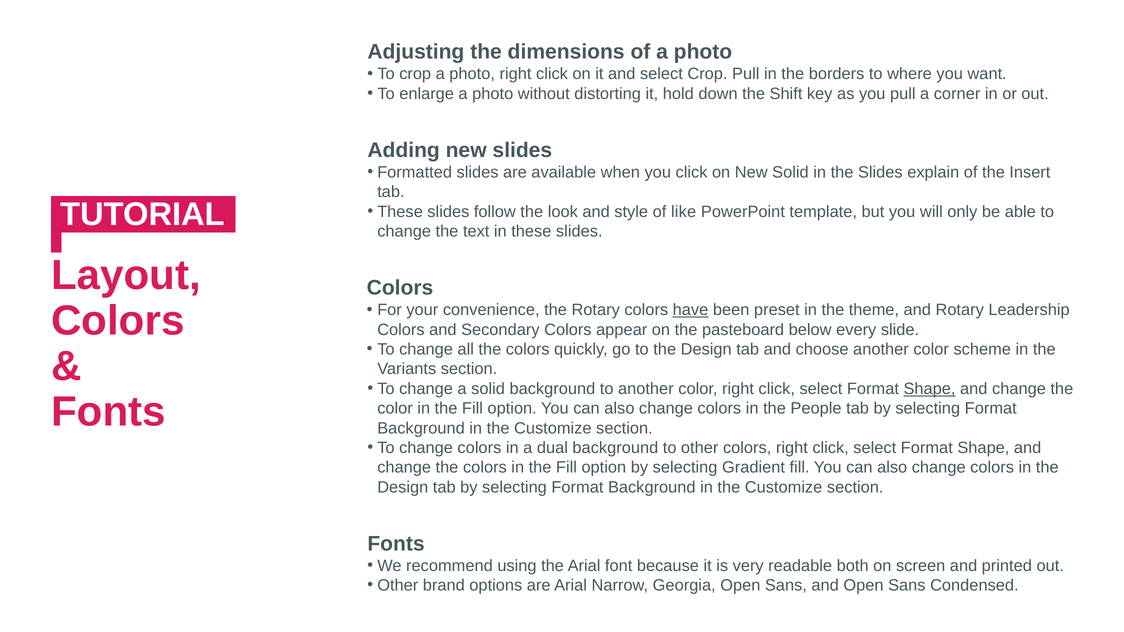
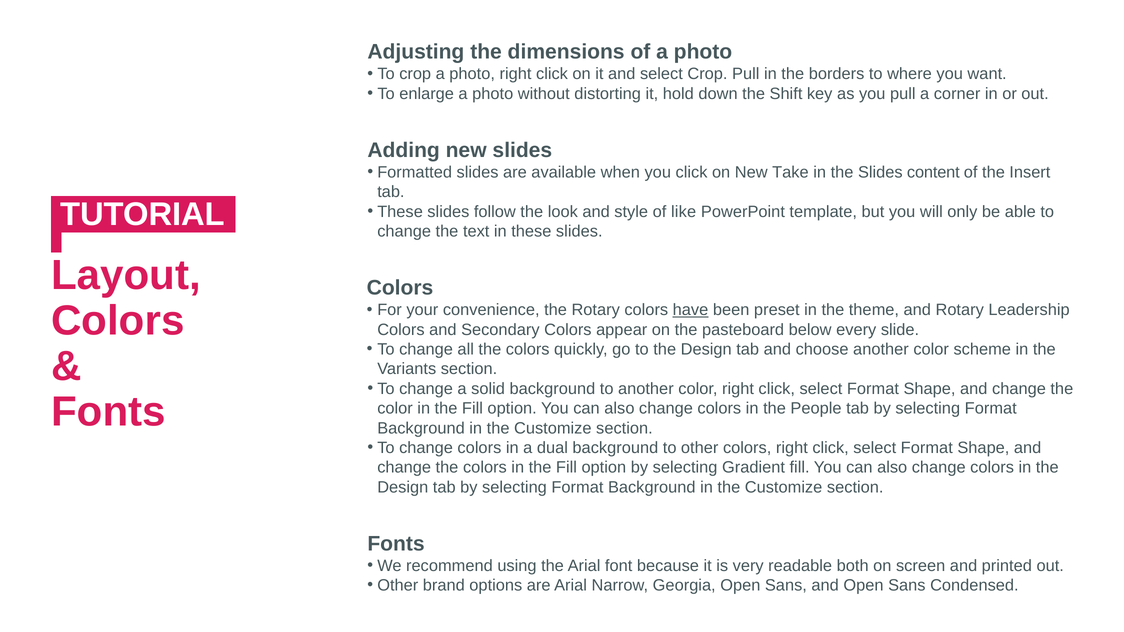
New Solid: Solid -> Take (790, 172)
explain: explain -> content (933, 172)
Shape underline: present -> none (929, 389)
